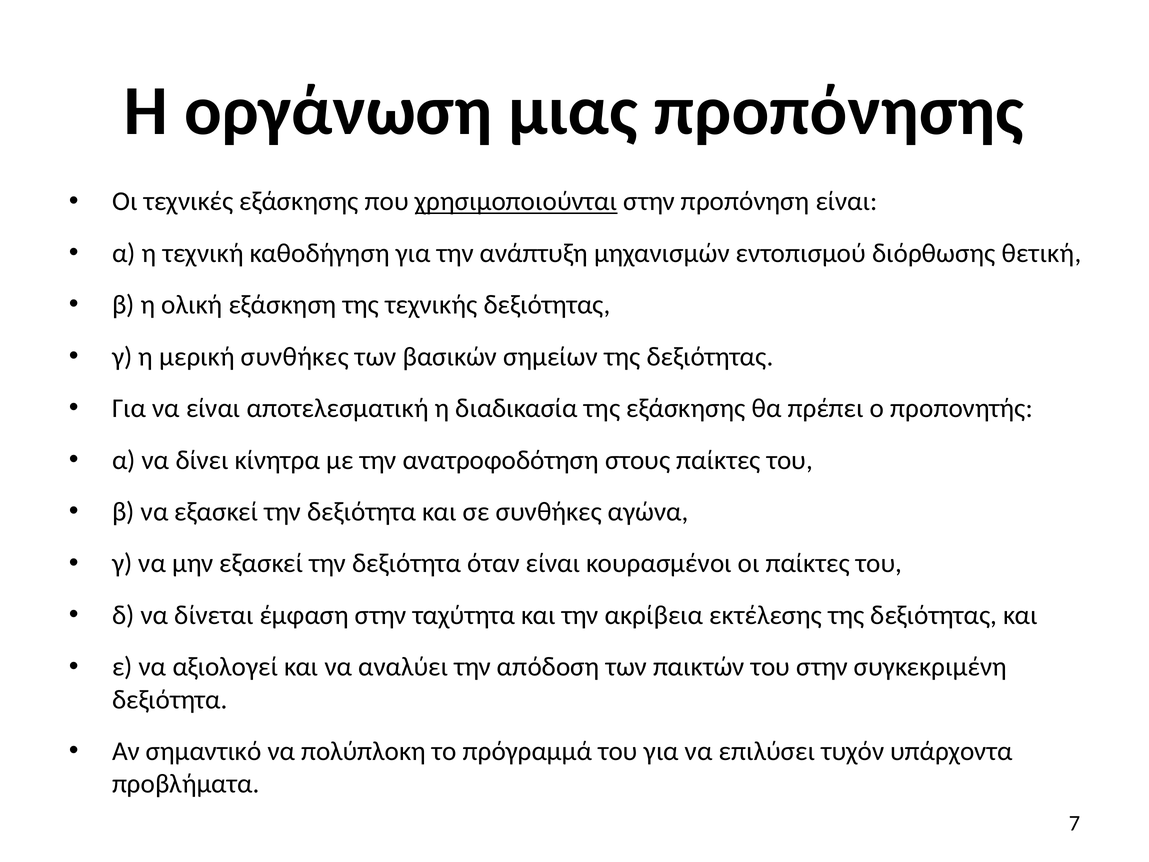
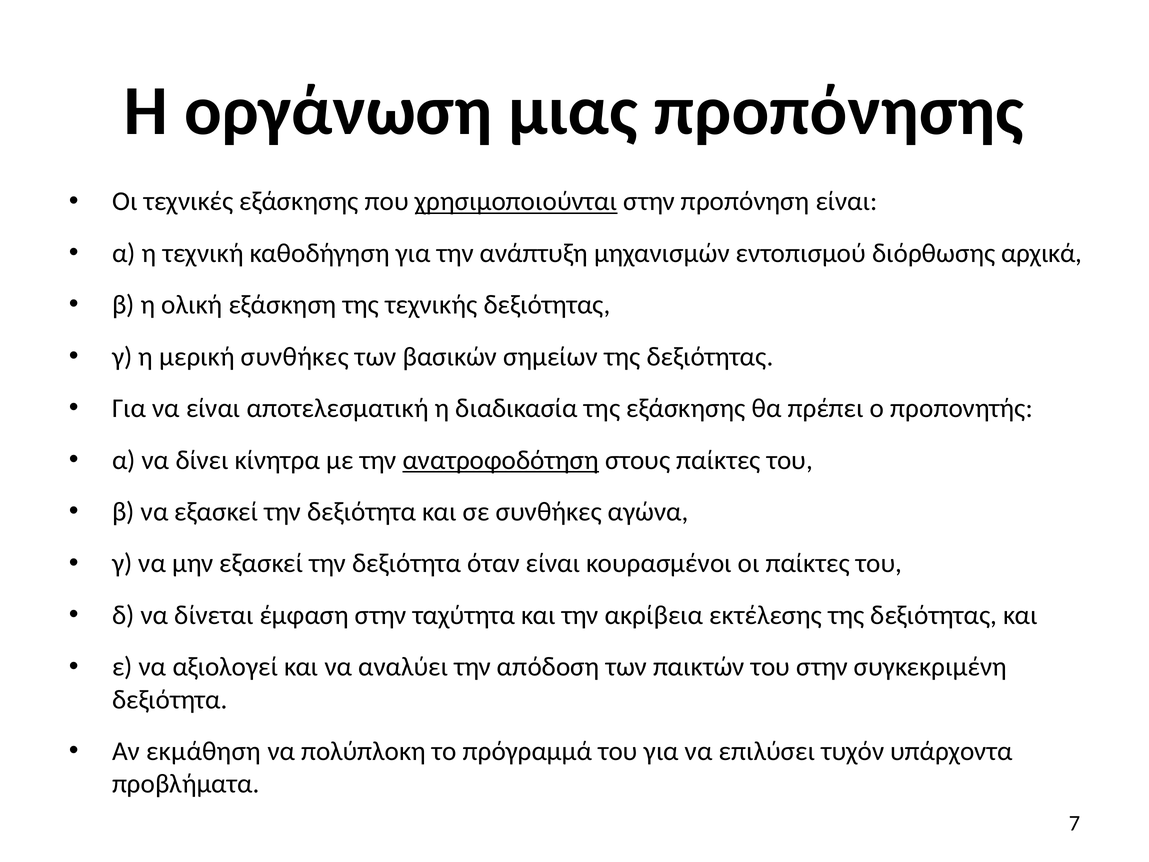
θετική: θετική -> αρχικά (1042, 253)
ανατροφοδότηση underline: none -> present (501, 460)
σημαντικό: σημαντικό -> εκμάθηση (204, 751)
